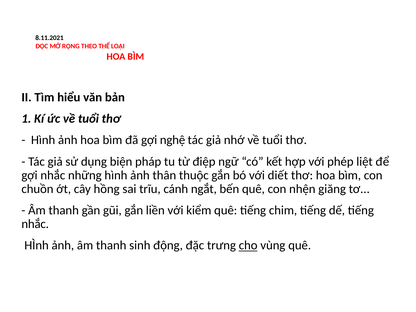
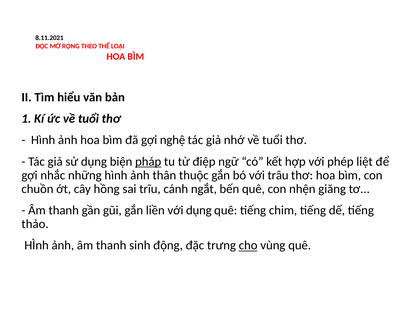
pháp underline: none -> present (148, 161)
diết: diết -> trâu (278, 175)
với kiểm: kiểm -> dụng (199, 210)
nhắc: nhắc -> thảo (35, 224)
